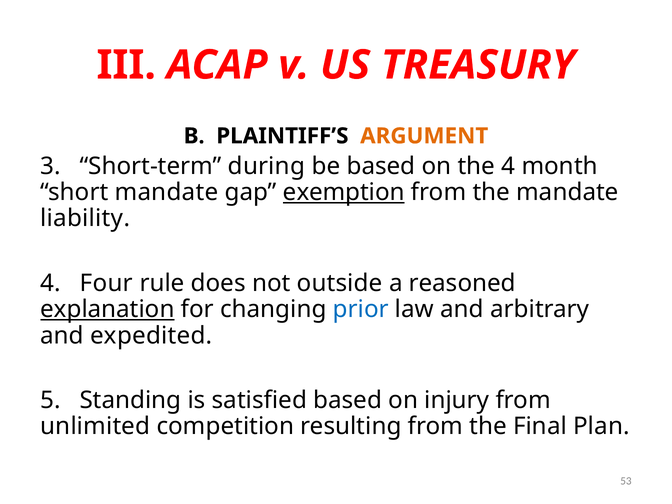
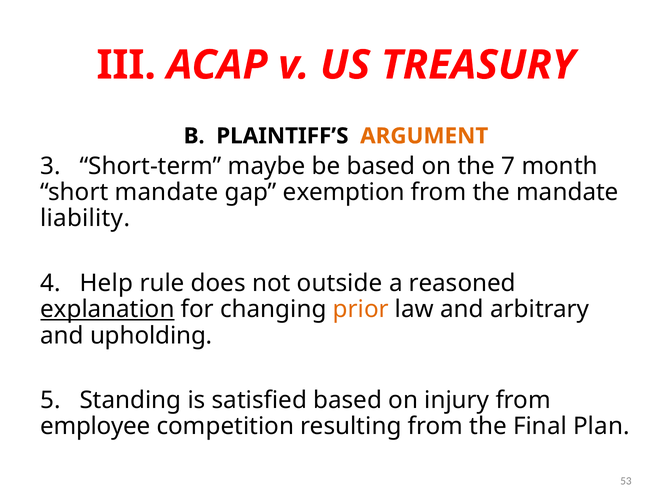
during: during -> maybe (267, 166)
the 4: 4 -> 7 (508, 166)
exemption underline: present -> none (344, 192)
Four: Four -> Help (106, 283)
prior colour: blue -> orange (361, 309)
expedited: expedited -> upholding (151, 336)
unlimited: unlimited -> employee (95, 426)
